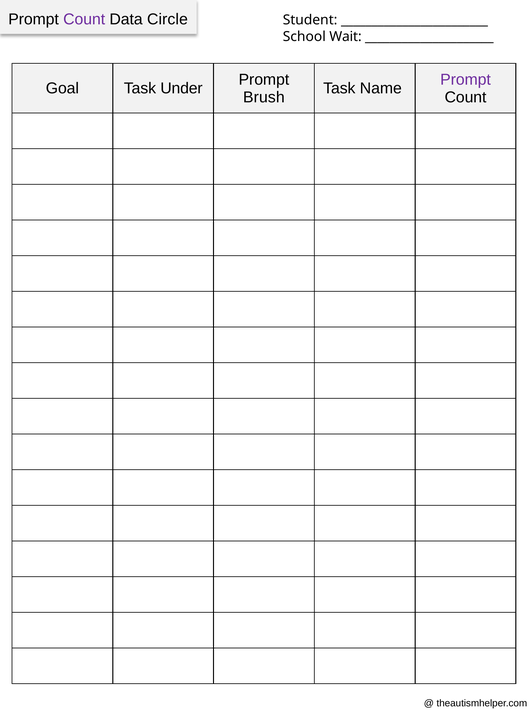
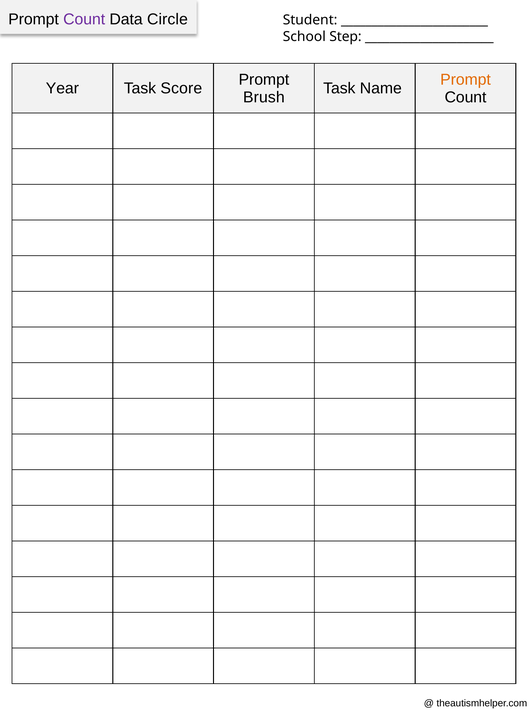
Wait: Wait -> Step (345, 37)
Prompt colour: purple -> orange (466, 80)
Goal: Goal -> Year (62, 88)
Under: Under -> Score (181, 88)
